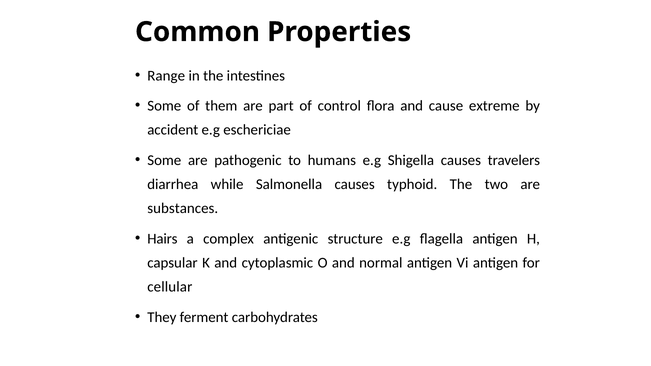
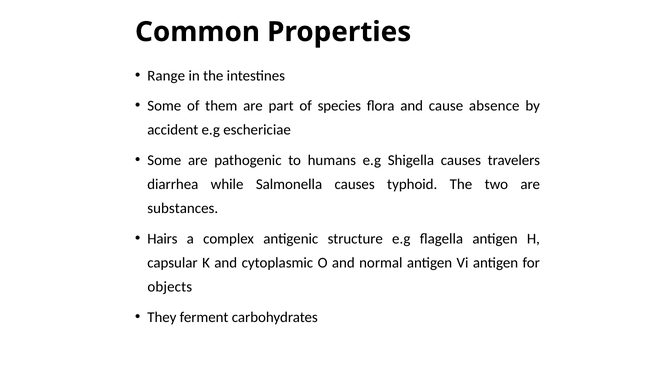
control: control -> species (339, 106)
extreme: extreme -> absence (494, 106)
cellular: cellular -> objects (170, 287)
